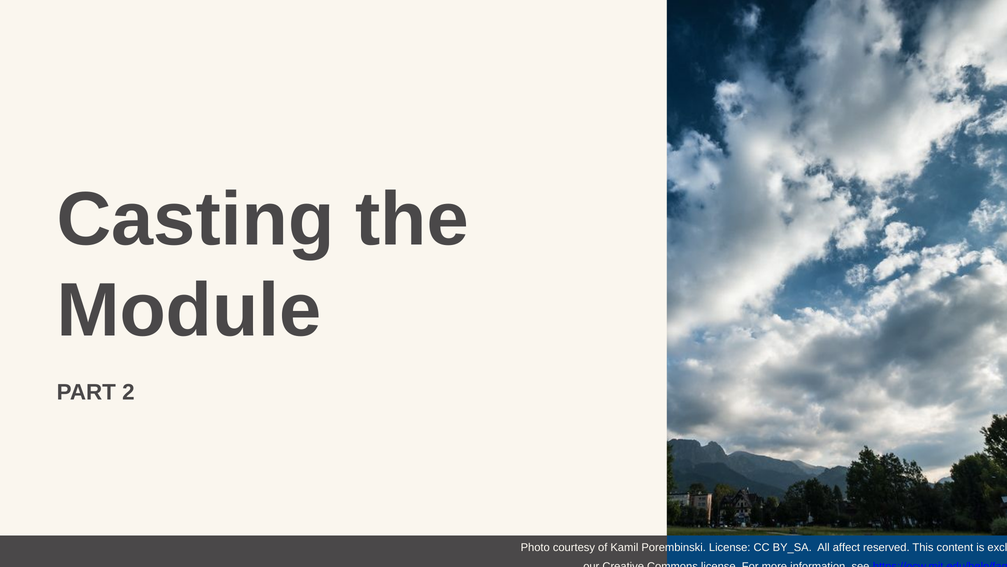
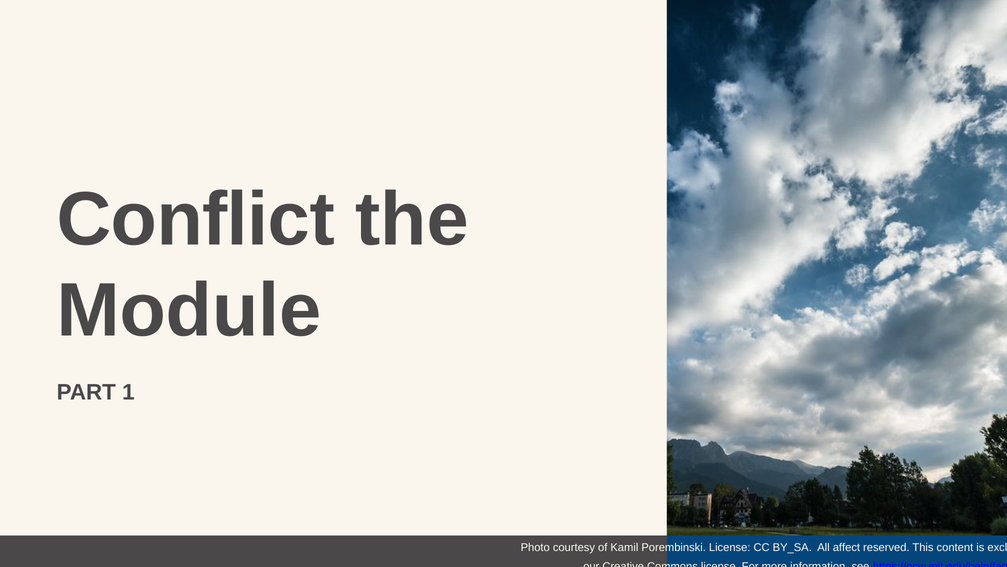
Casting: Casting -> Conflict (196, 220)
2: 2 -> 1 (128, 392)
